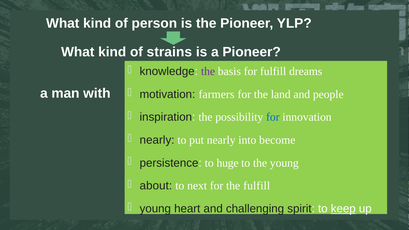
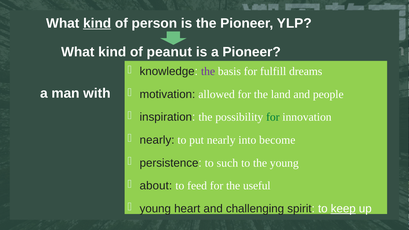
kind underline: none -> present (97, 23)
strains: strains -> peanut (169, 52)
farmers: farmers -> allowed (217, 94)
for colour: blue -> green (273, 117)
huge: huge -> such (227, 163)
next: next -> feed (197, 186)
the fulfill: fulfill -> useful (257, 186)
